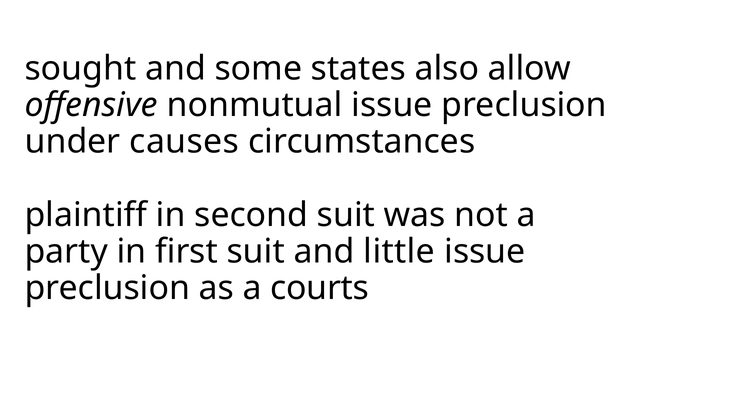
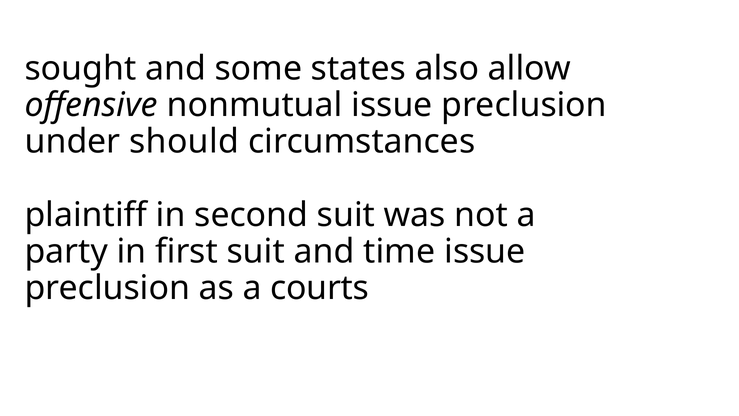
causes: causes -> should (184, 142)
little: little -> time (399, 251)
